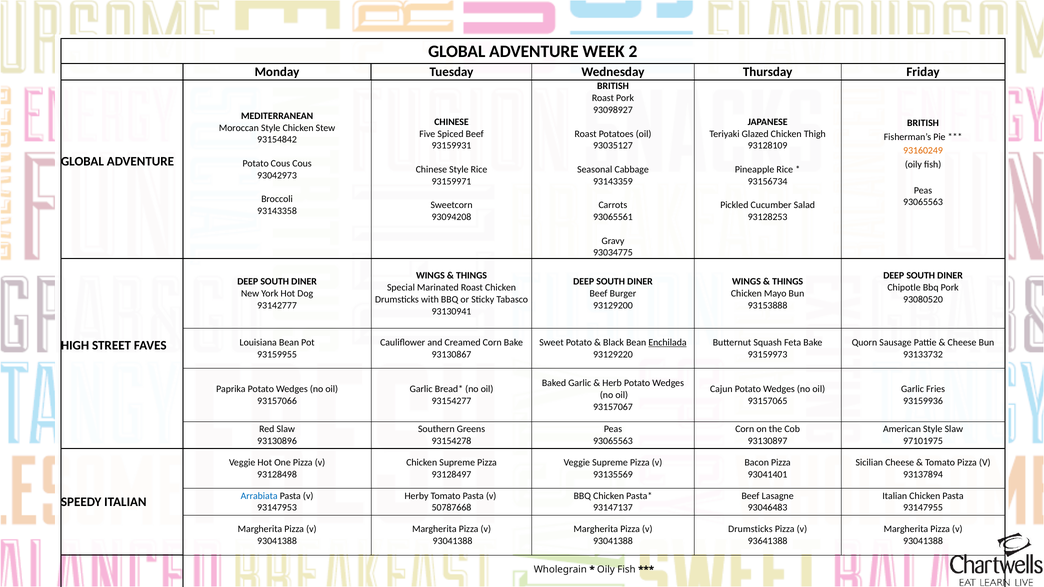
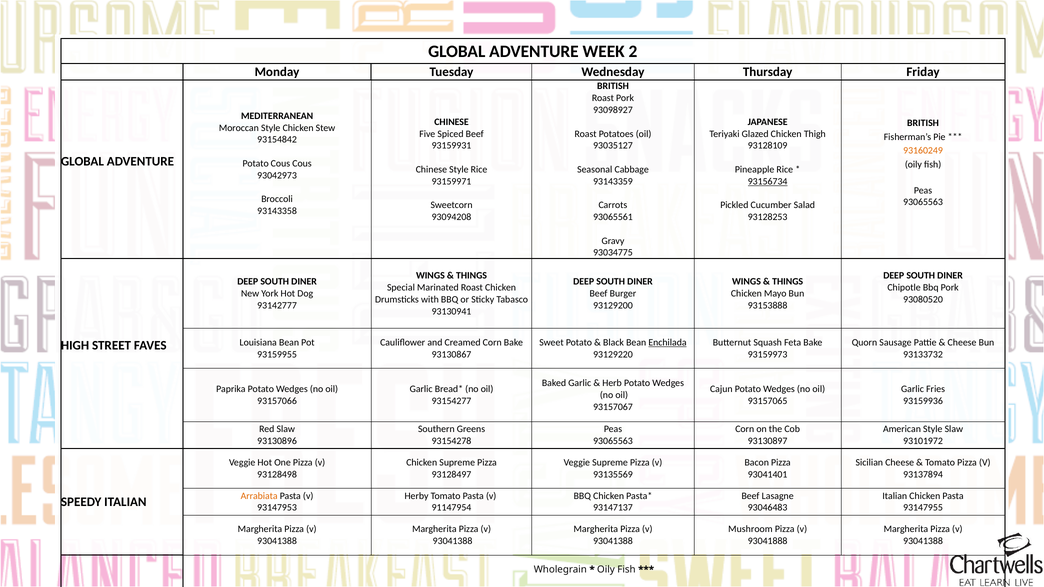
93156734 underline: none -> present (768, 181)
97101975: 97101975 -> 93101972 (923, 441)
Arrabiata colour: blue -> orange (259, 496)
50787668: 50787668 -> 91147954 (451, 508)
Drumsticks: Drumsticks -> Mushroom (750, 529)
93641388: 93641388 -> 93041888 (768, 541)
